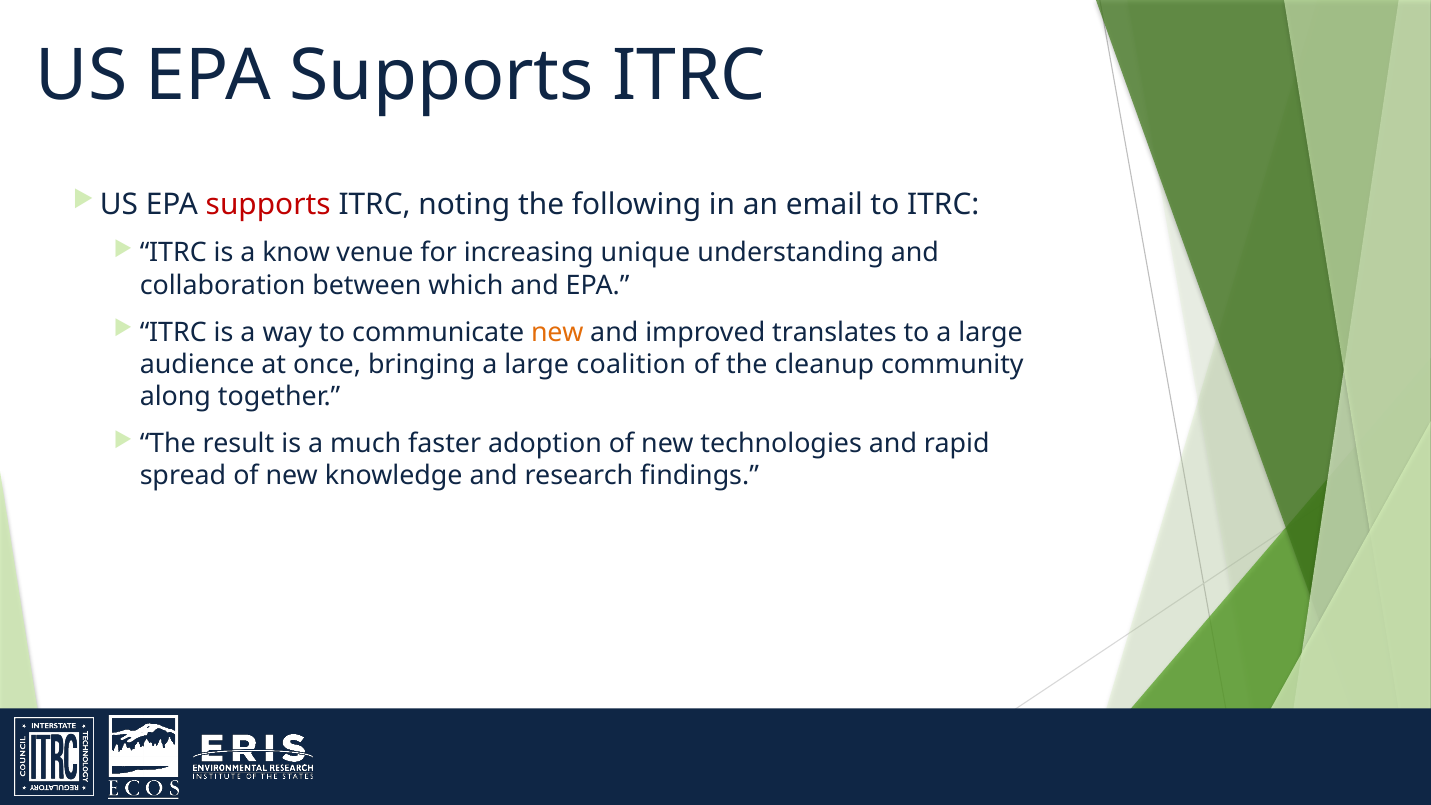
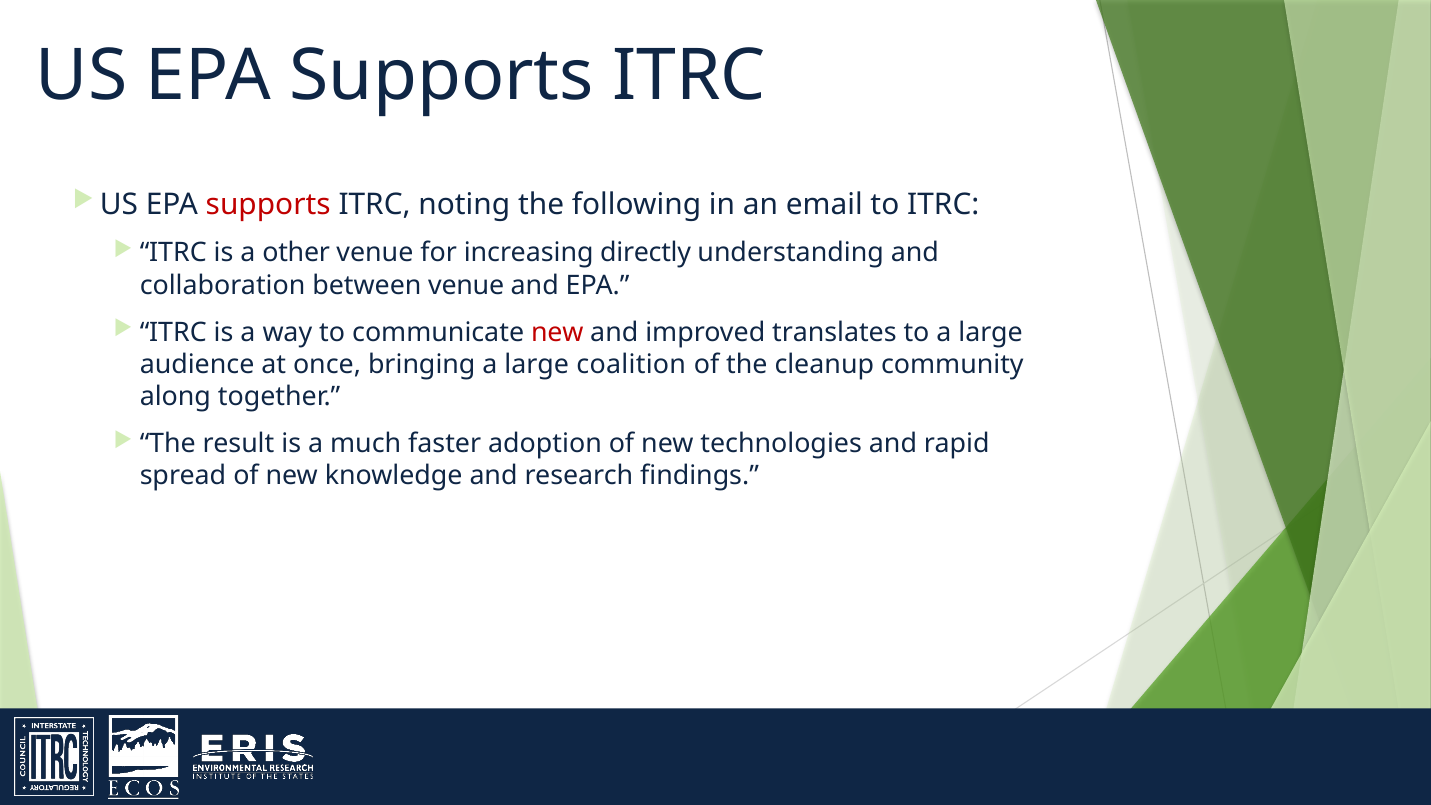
know: know -> other (296, 253)
unique: unique -> directly (646, 253)
between which: which -> venue (466, 285)
new colour: orange -> red (557, 332)
